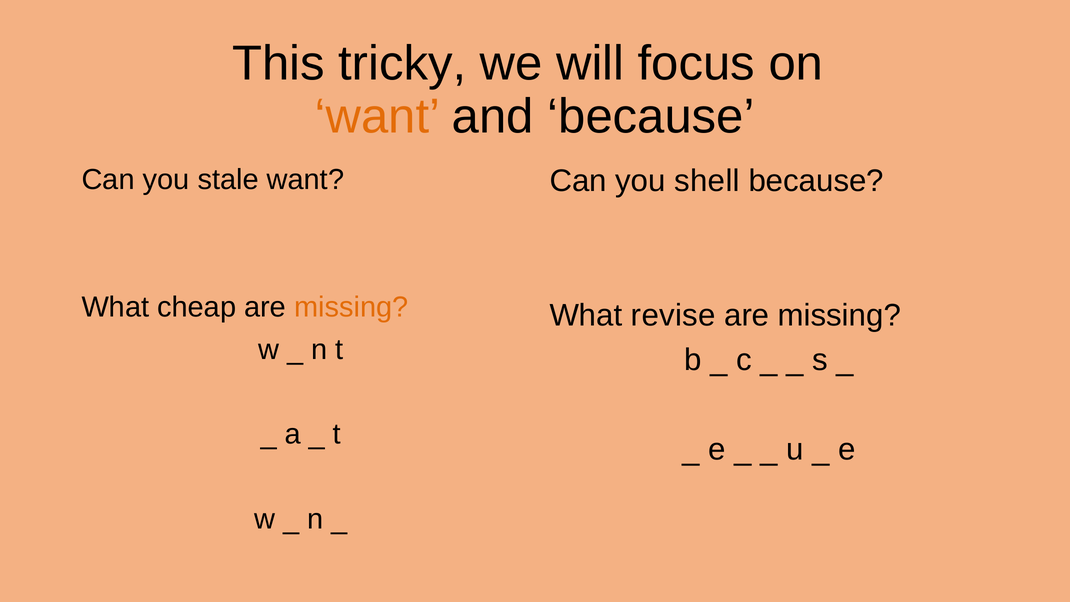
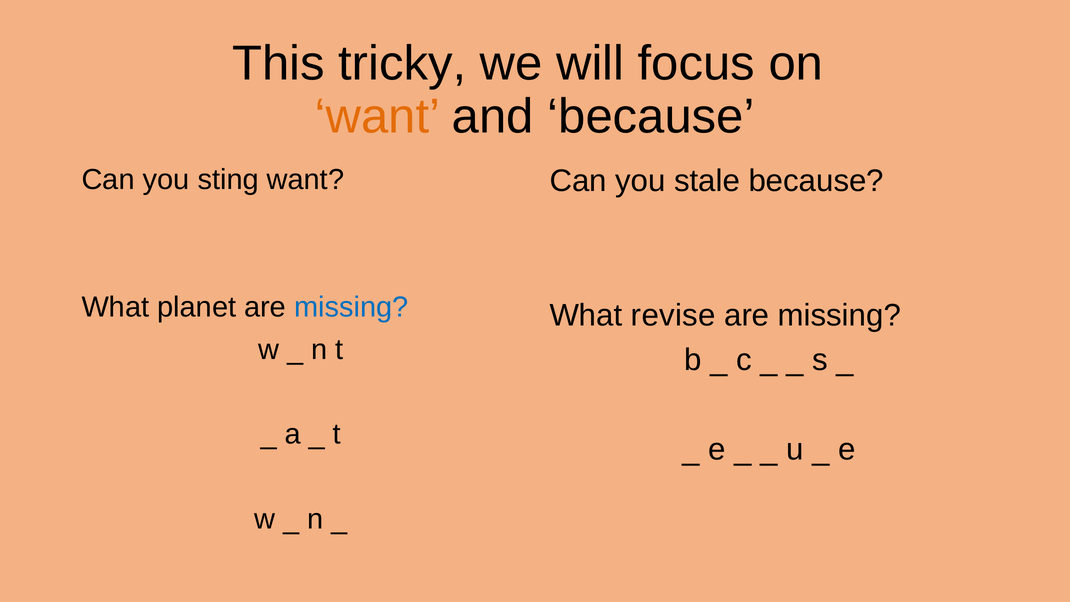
stale: stale -> sting (228, 180)
shell: shell -> stale (707, 181)
cheap: cheap -> planet (197, 307)
missing colour: orange -> blue (351, 307)
